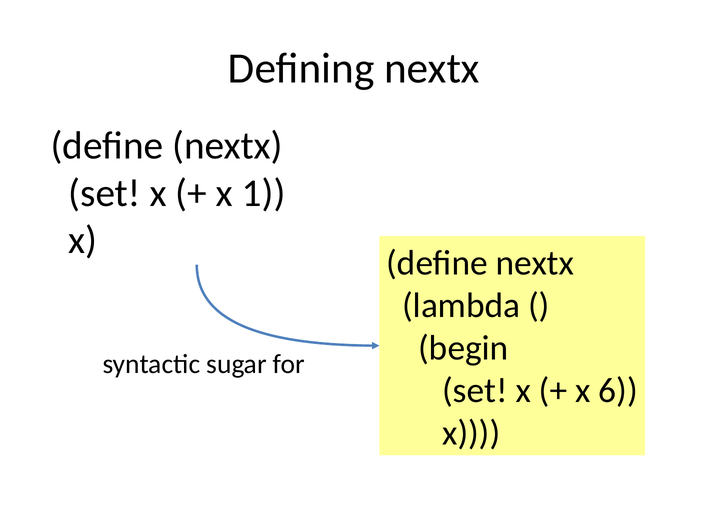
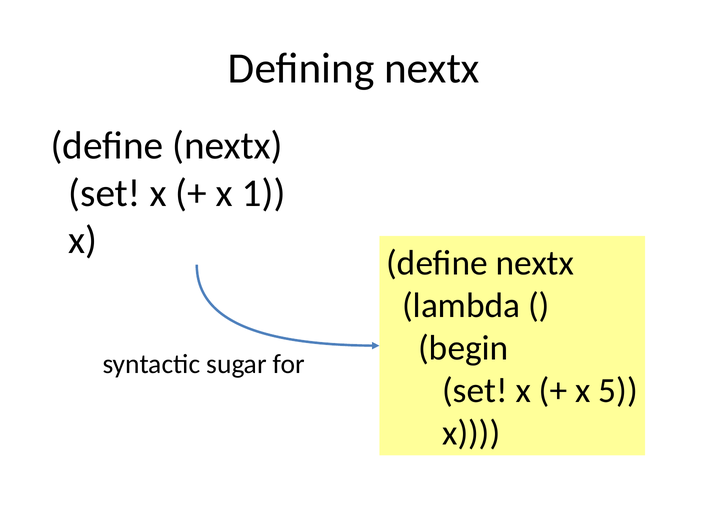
6: 6 -> 5 (618, 391)
